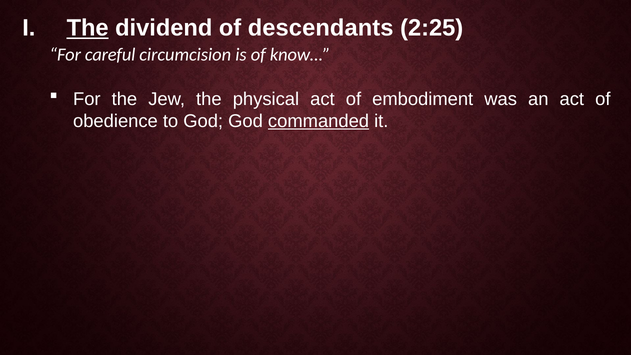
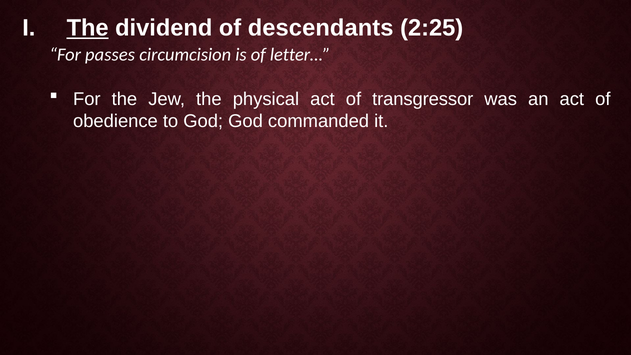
careful: careful -> passes (110, 55)
know…: know… -> letter… (300, 55)
embodiment: embodiment -> transgressor (423, 99)
commanded underline: present -> none (319, 121)
